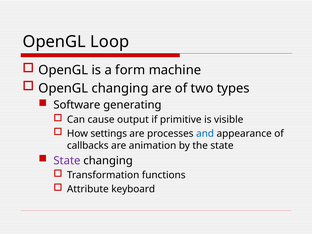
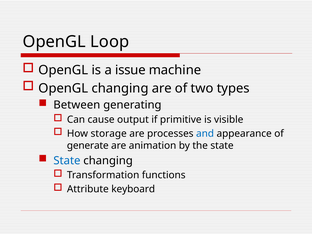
form: form -> issue (130, 70)
Software: Software -> Between (77, 105)
settings: settings -> storage (109, 134)
callbacks: callbacks -> generate (88, 145)
State colour: purple -> blue (67, 161)
